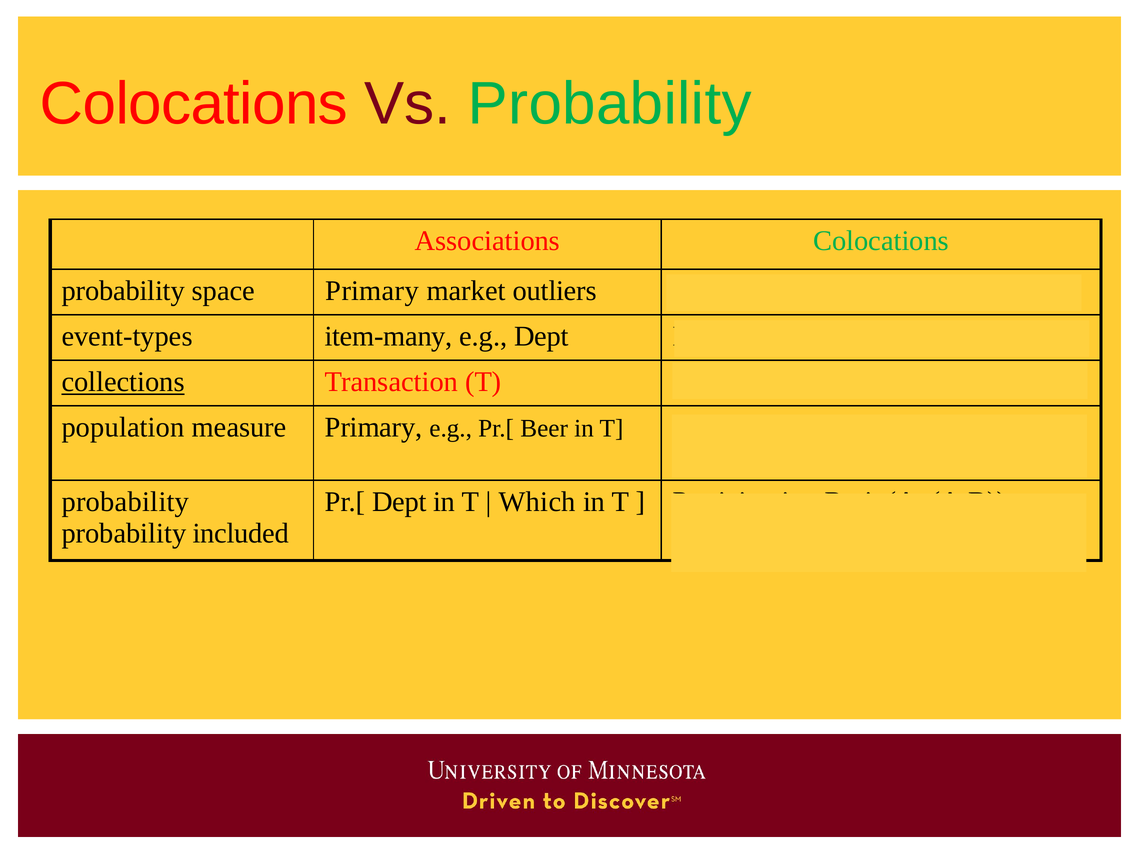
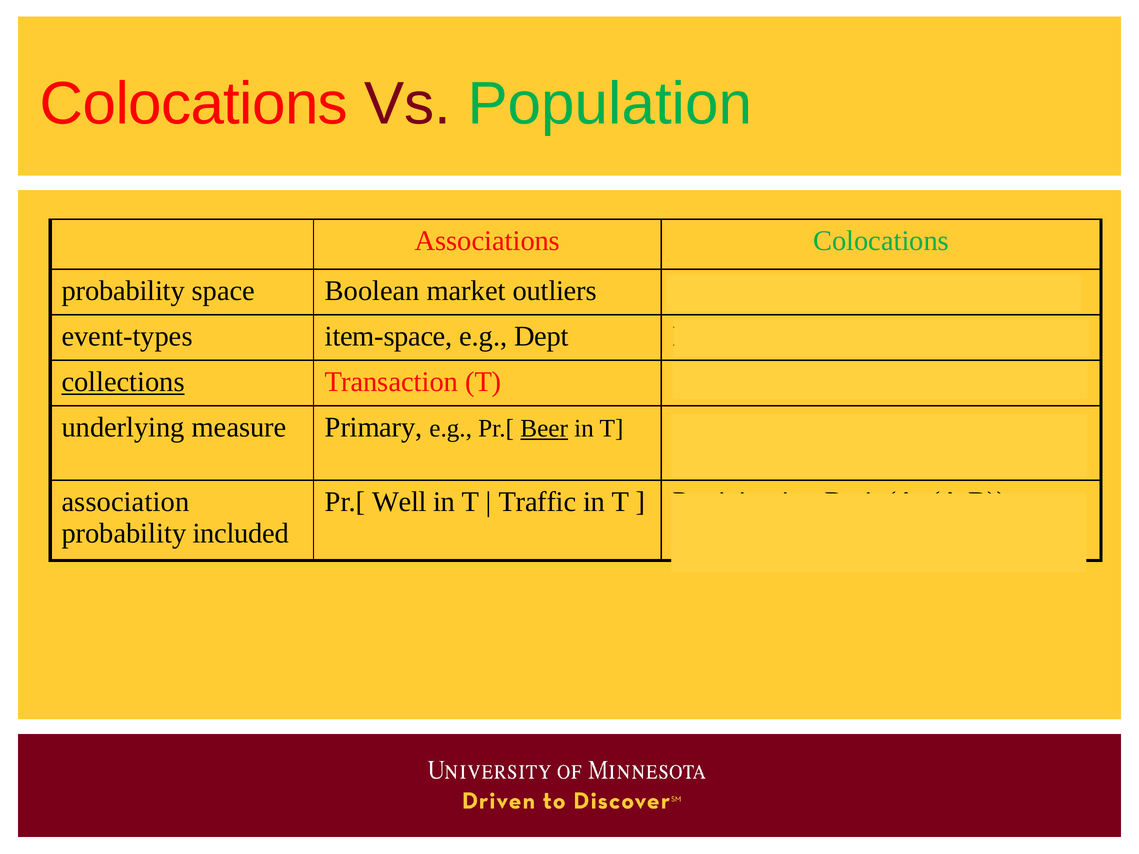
Vs Probability: Probability -> Population (610, 104)
space Primary: Primary -> Boolean (372, 291)
item-many: item-many -> item-space (389, 337)
population: population -> underlying (123, 428)
Beer underline: none -> present (544, 429)
probability: probability -> association (125, 502)
Pr.[ Dept: Dept -> Well (399, 502)
Which: Which -> Traffic (537, 502)
